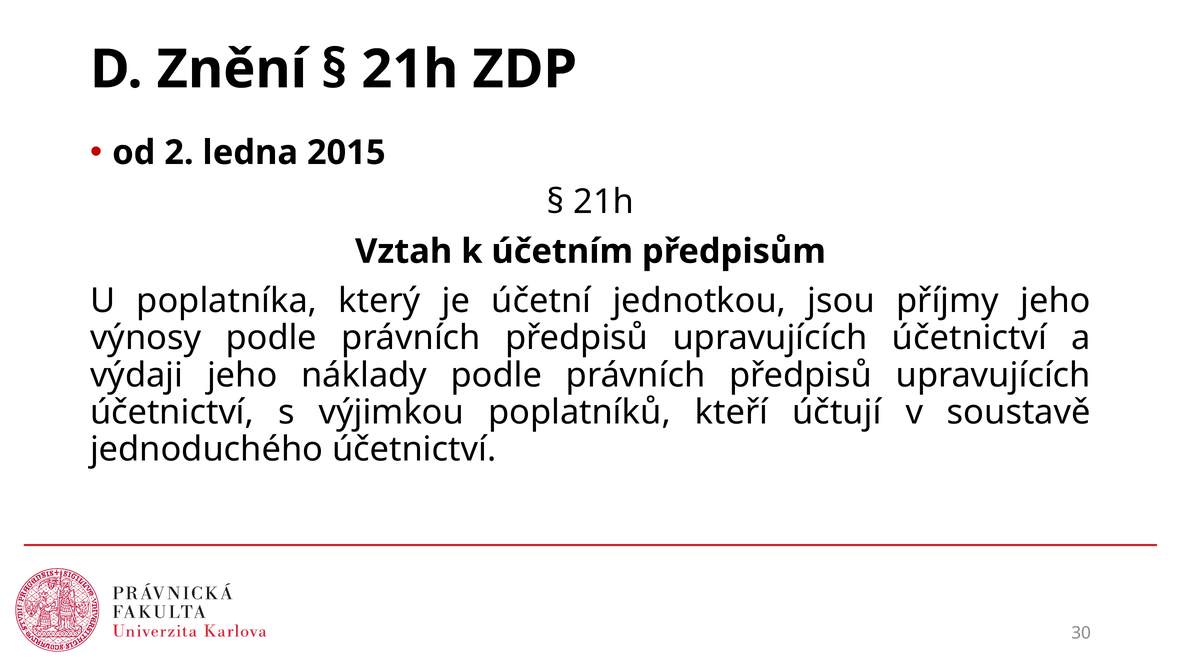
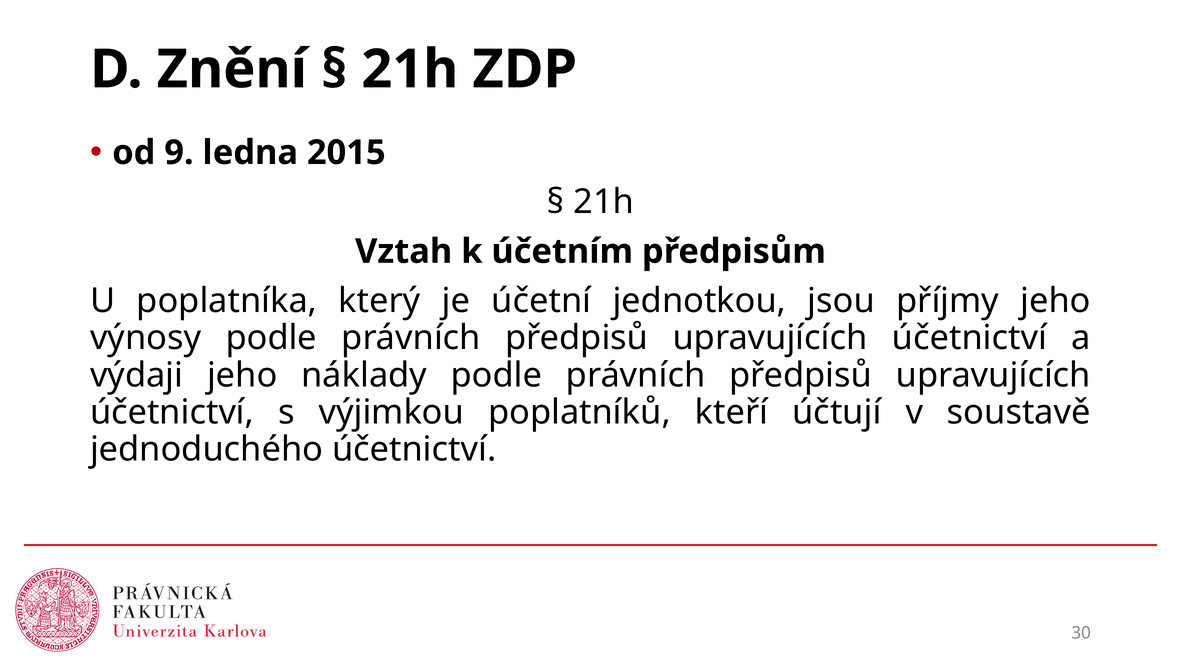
2: 2 -> 9 (179, 153)
